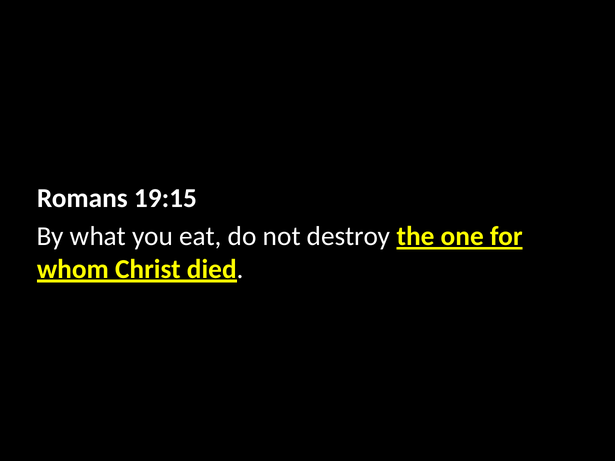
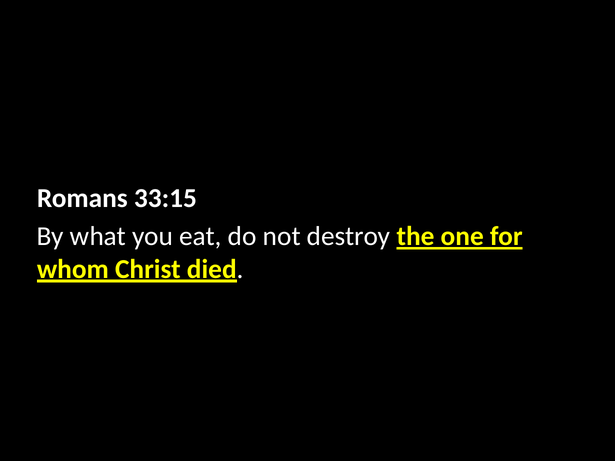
19:15: 19:15 -> 33:15 (165, 198)
